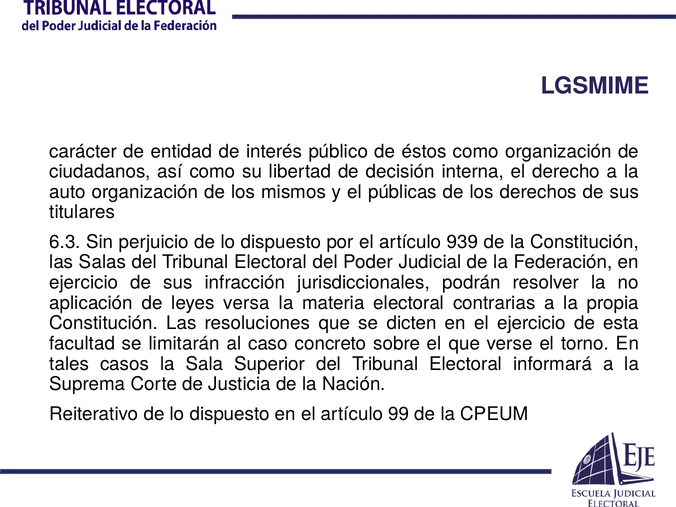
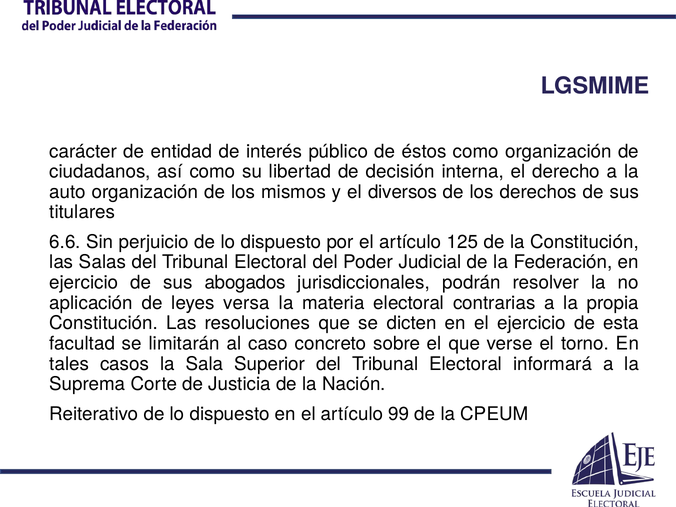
públicas: públicas -> diversos (403, 192)
6.3: 6.3 -> 6.6 (65, 242)
939: 939 -> 125 (463, 242)
infracción: infracción -> abogados (245, 283)
